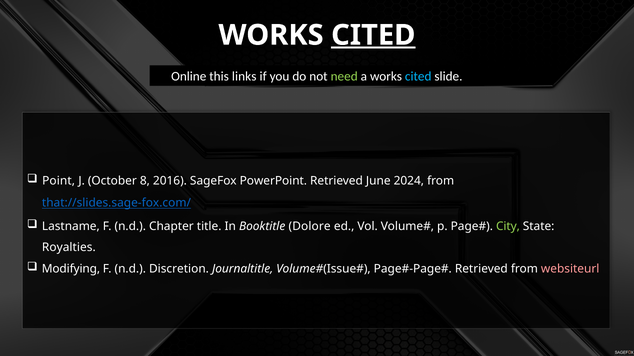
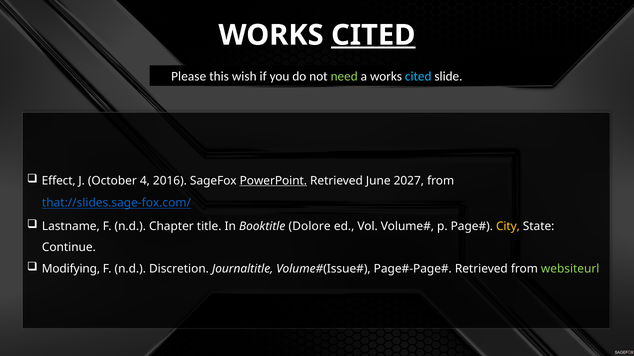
Online: Online -> Please (189, 77)
links: links -> wish (244, 77)
Point: Point -> Effect (59, 181)
8: 8 -> 4 (145, 181)
PowerPoint underline: none -> present (273, 181)
2024: 2024 -> 2027 (409, 181)
City colour: light green -> yellow (508, 227)
Royalties: Royalties -> Continue (69, 248)
websiteurl colour: pink -> light green (570, 269)
